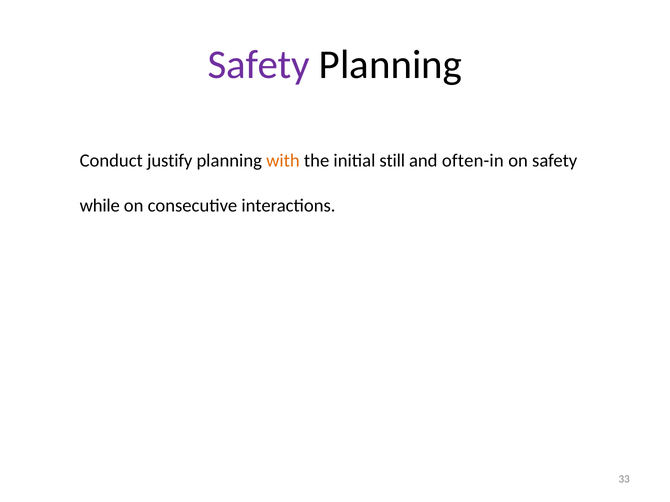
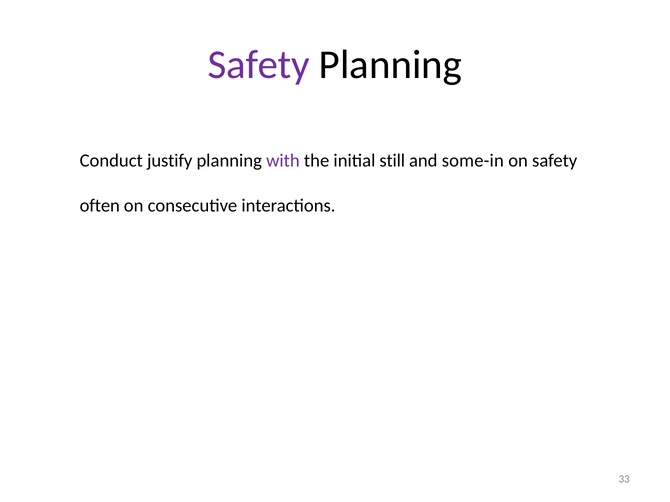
with colour: orange -> purple (283, 161)
often-in: often-in -> some-in (473, 161)
while: while -> often (100, 206)
